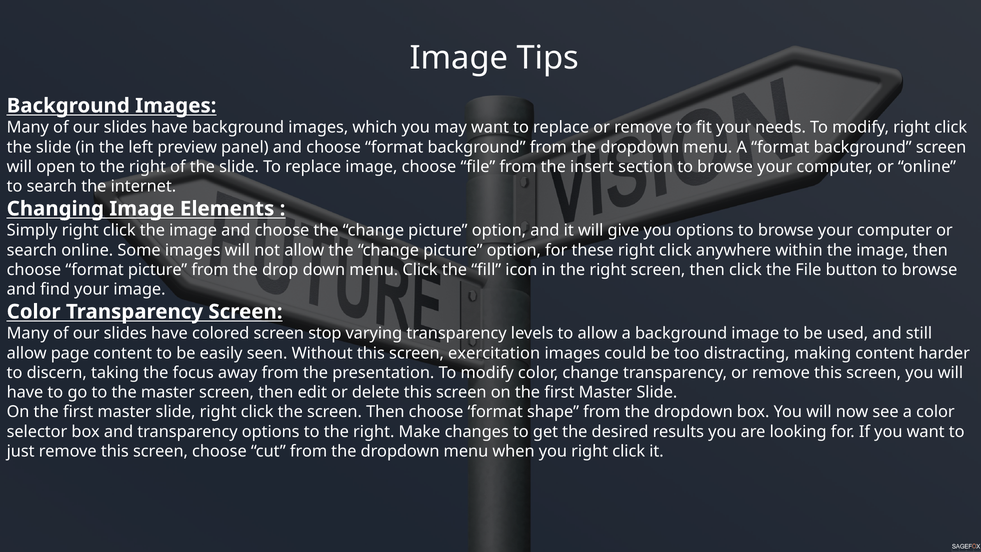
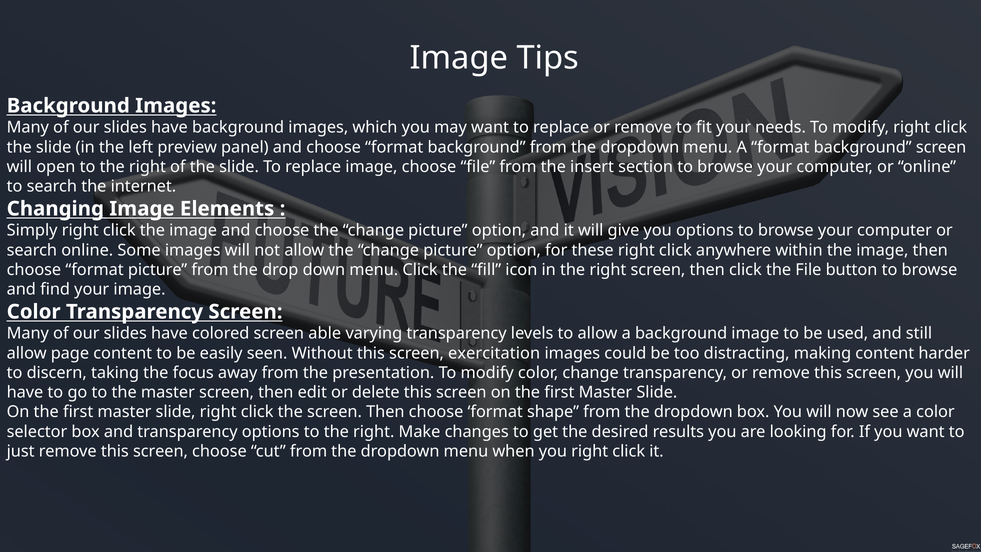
stop: stop -> able (325, 333)
